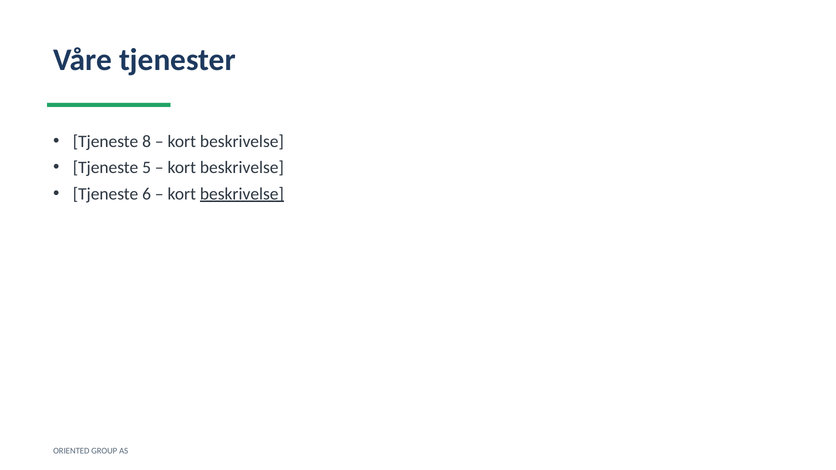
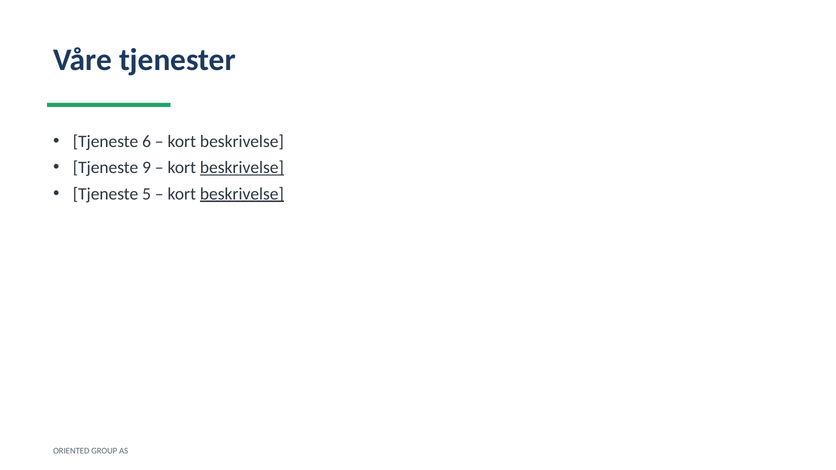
8: 8 -> 6 (147, 142)
5: 5 -> 9 (147, 168)
beskrivelse underline: none -> present (242, 168)
6: 6 -> 5 (147, 194)
